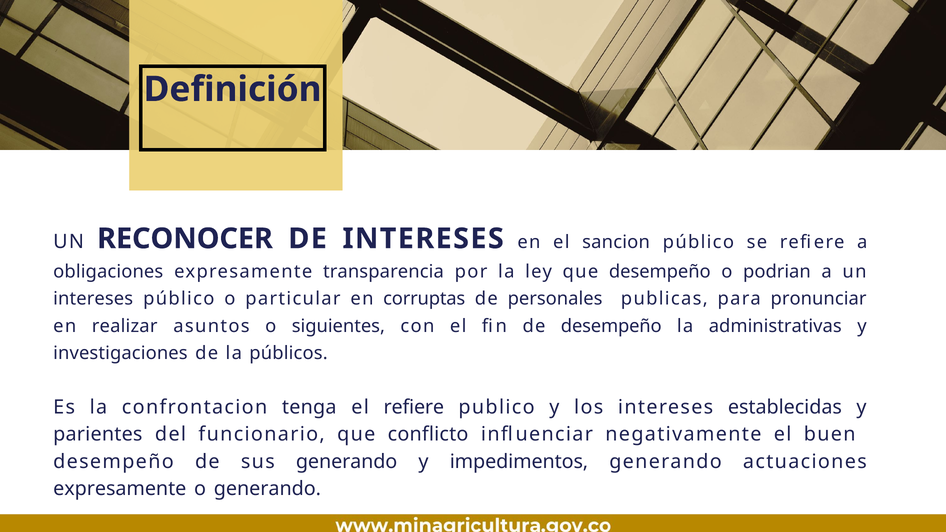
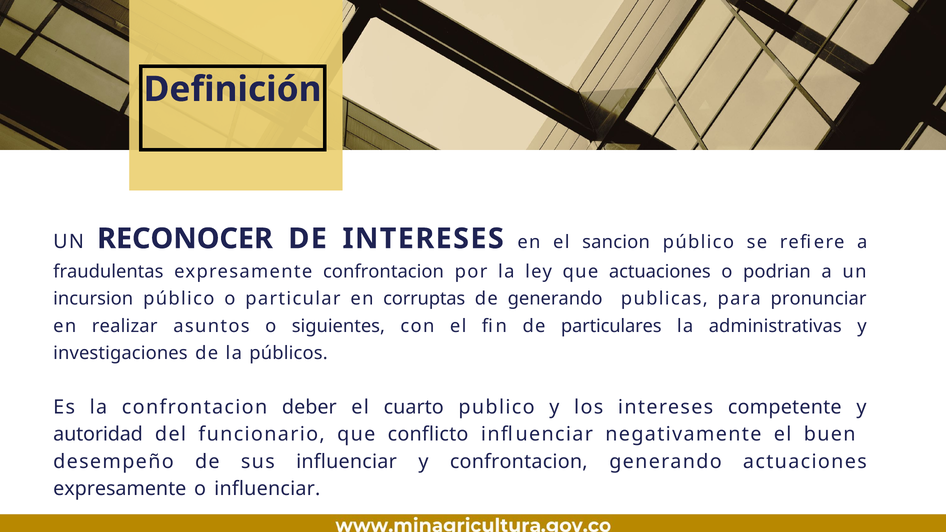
obligaciones: obligaciones -> fraudulentas (108, 272)
expresamente transparencia: transparencia -> confrontacion (384, 272)
que desempeño: desempeño -> actuaciones (660, 272)
intereses: intereses -> incursion (93, 299)
de personales: personales -> generando (555, 299)
de desempeño: desempeño -> particulares (611, 326)
tenga: tenga -> deber (309, 407)
el refiere: refiere -> cuarto (414, 407)
establecidas: establecidas -> competente (785, 407)
parientes: parientes -> autoridad (98, 434)
sus generando: generando -> influenciar (346, 462)
y impedimentos: impedimentos -> confrontacion (519, 462)
o generando: generando -> influenciar (267, 489)
